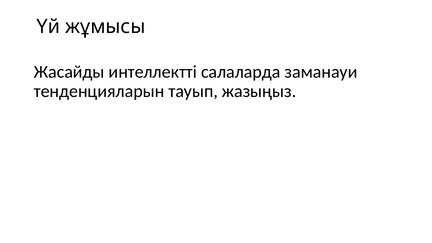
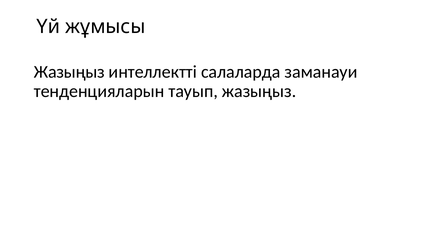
Жасайды: Жасайды -> Жазыңыз (69, 72)
